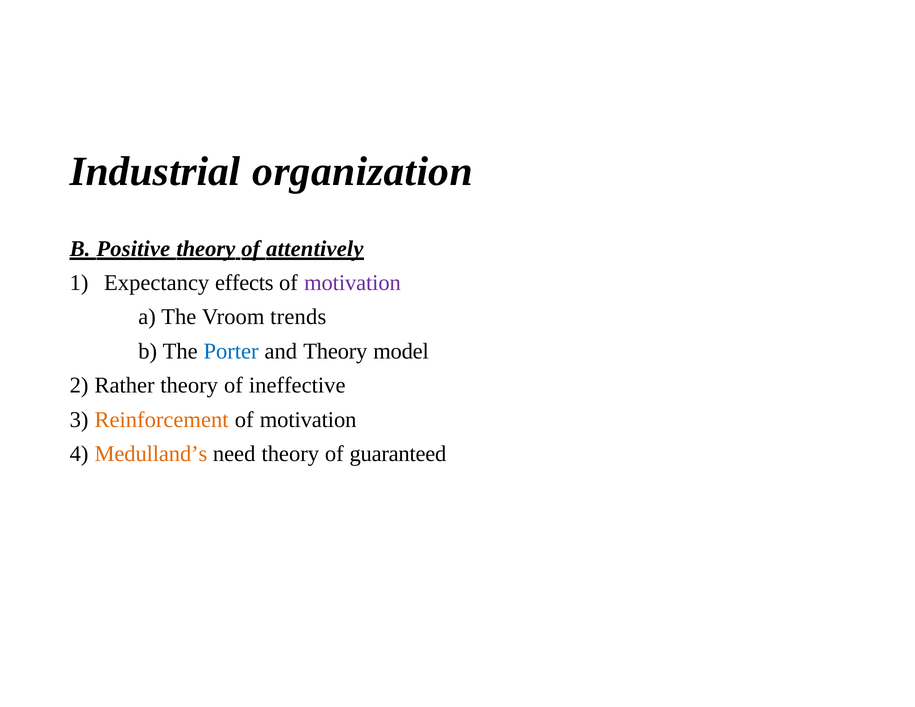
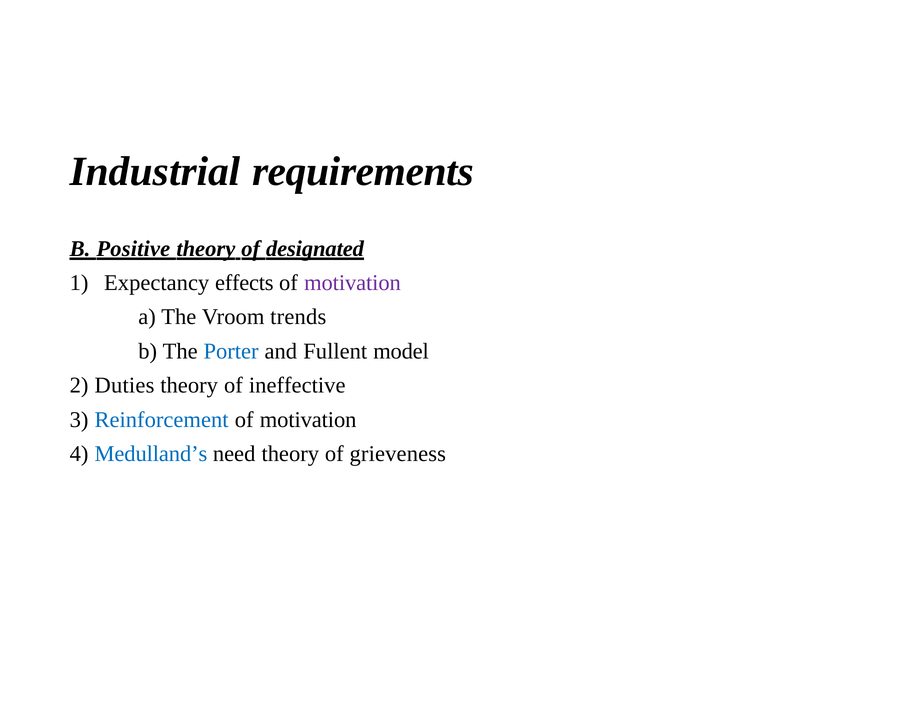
organization: organization -> requirements (363, 172)
attentively: attentively -> designated (315, 249)
and Theory: Theory -> Fullent (335, 351)
Rather: Rather -> Duties (124, 385)
Reinforcement colour: orange -> blue (162, 420)
Medulland’s colour: orange -> blue (151, 454)
guaranteed: guaranteed -> grieveness (398, 454)
